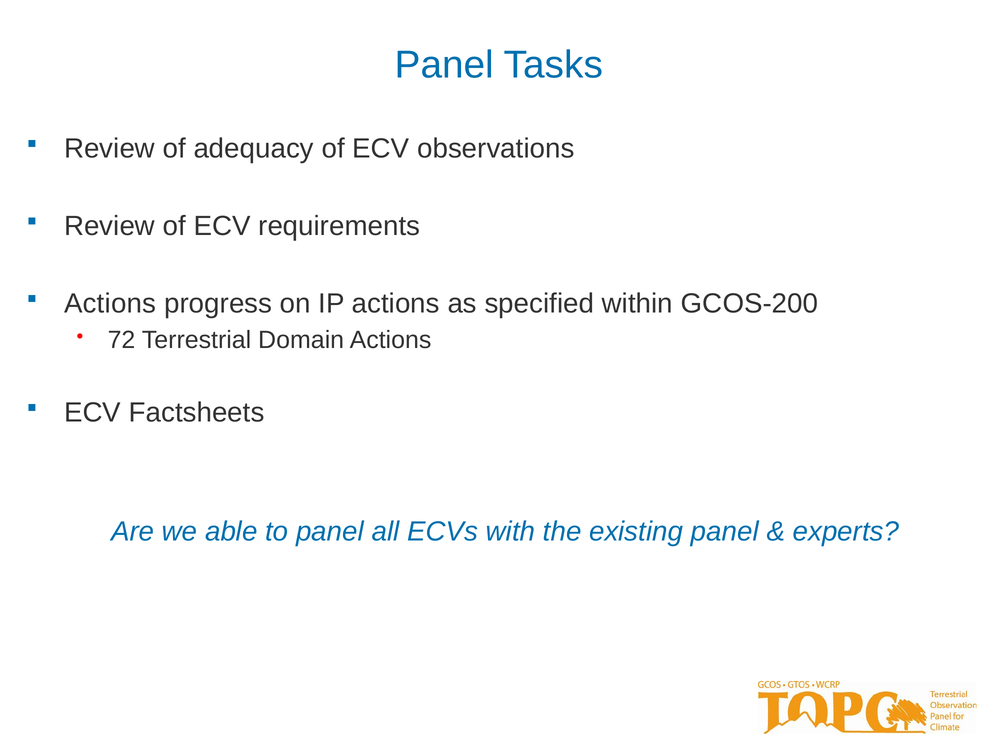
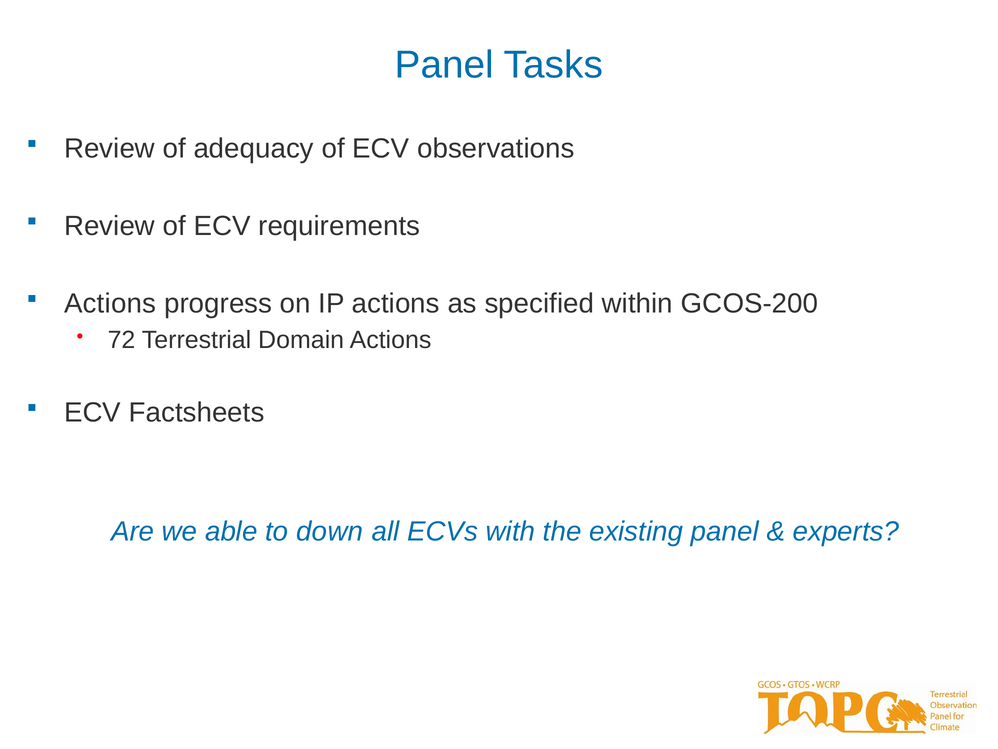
to panel: panel -> down (330, 531)
